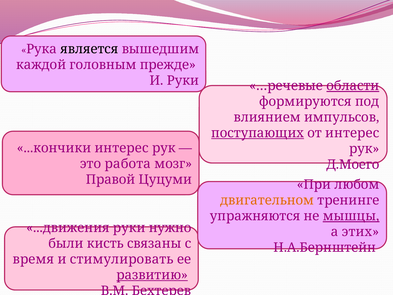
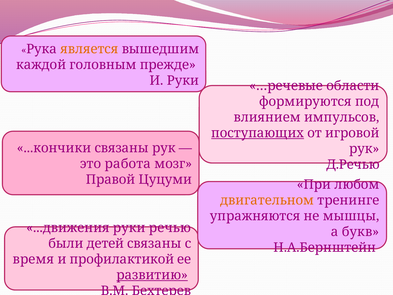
является colour: black -> orange (89, 49)
области underline: present -> none (353, 86)
от интерес: интерес -> игровой (352, 133)
...кончики интерес: интерес -> связаны (122, 148)
Д.Моего: Д.Моего -> Д.Речью (353, 164)
мышцы underline: present -> none (351, 216)
нужно: нужно -> речью (170, 228)
этих: этих -> букв (361, 232)
кисть: кисть -> детей (105, 243)
стимулировать: стимулировать -> профилактикой (122, 259)
